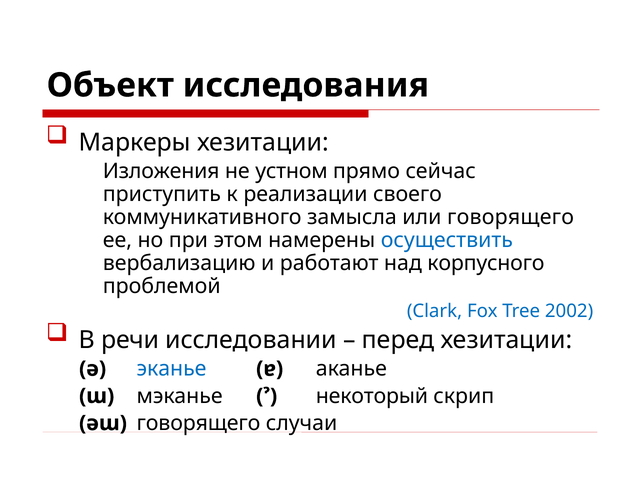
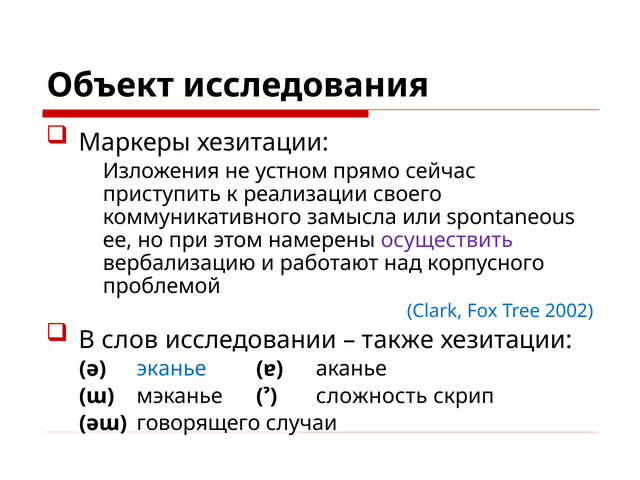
или говорящего: говорящего -> spontaneous (511, 217)
осуществить colour: blue -> purple (447, 240)
речи: речи -> слов (130, 340)
перед: перед -> также (398, 340)
некоторый: некоторый -> сложность (372, 396)
